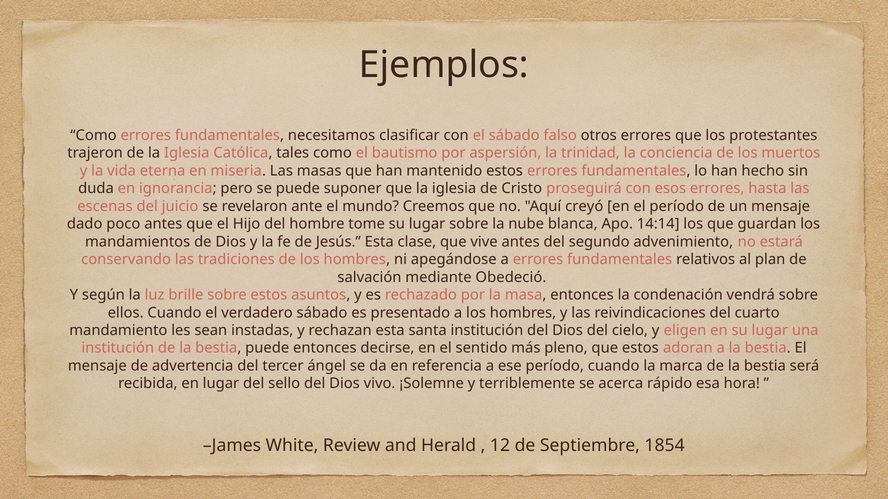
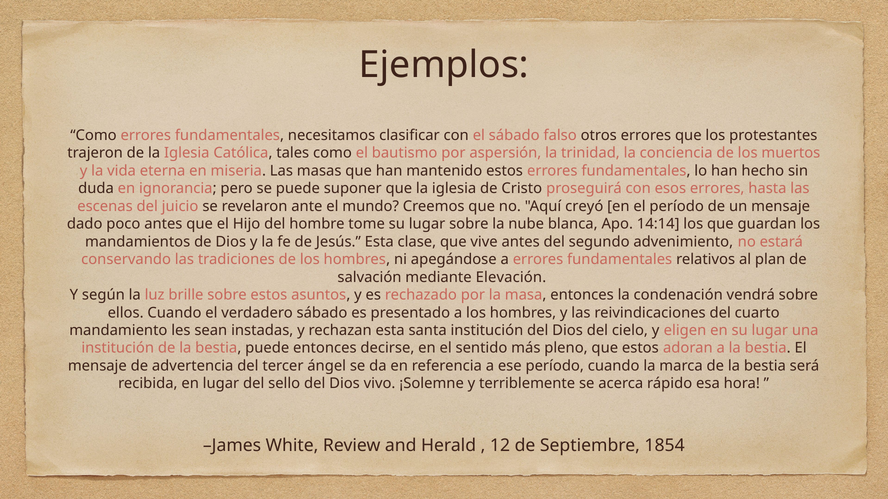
Obedeció: Obedeció -> Elevación (511, 277)
